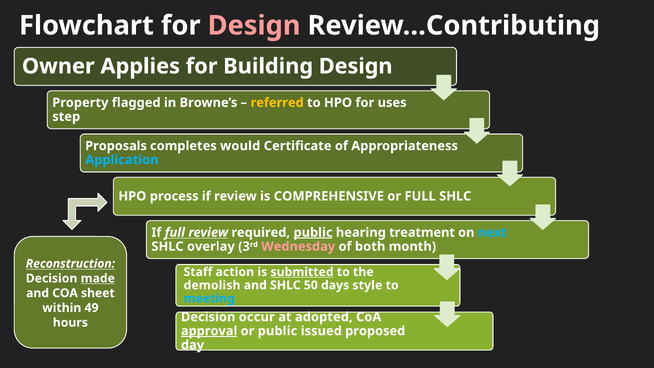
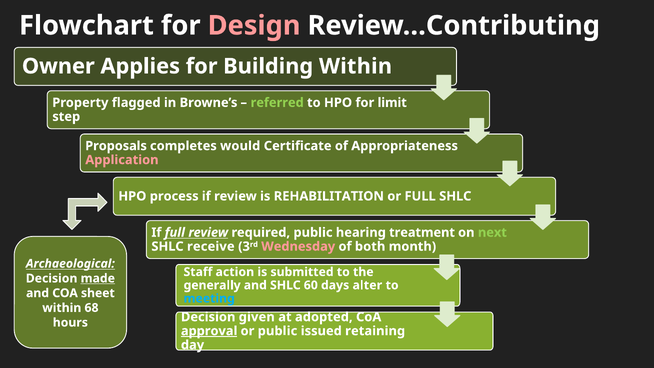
Building Design: Design -> Within (355, 66)
referred colour: yellow -> light green (277, 103)
uses: uses -> limit (392, 103)
Application colour: light blue -> pink (122, 160)
COMPREHENSIVE: COMPREHENSIVE -> REHABILITATION (329, 196)
public underline: present -> none (313, 232)
next colour: light blue -> light green (492, 232)
overlay: overlay -> receive (211, 246)
Reconstruction: Reconstruction -> Archaeological (70, 264)
submitted underline: present -> none (302, 272)
demolish: demolish -> generally (212, 285)
50: 50 -> 60 (311, 285)
style: style -> alter (367, 285)
49: 49 -> 68 (92, 308)
occur: occur -> given (257, 317)
proposed: proposed -> retaining (375, 331)
